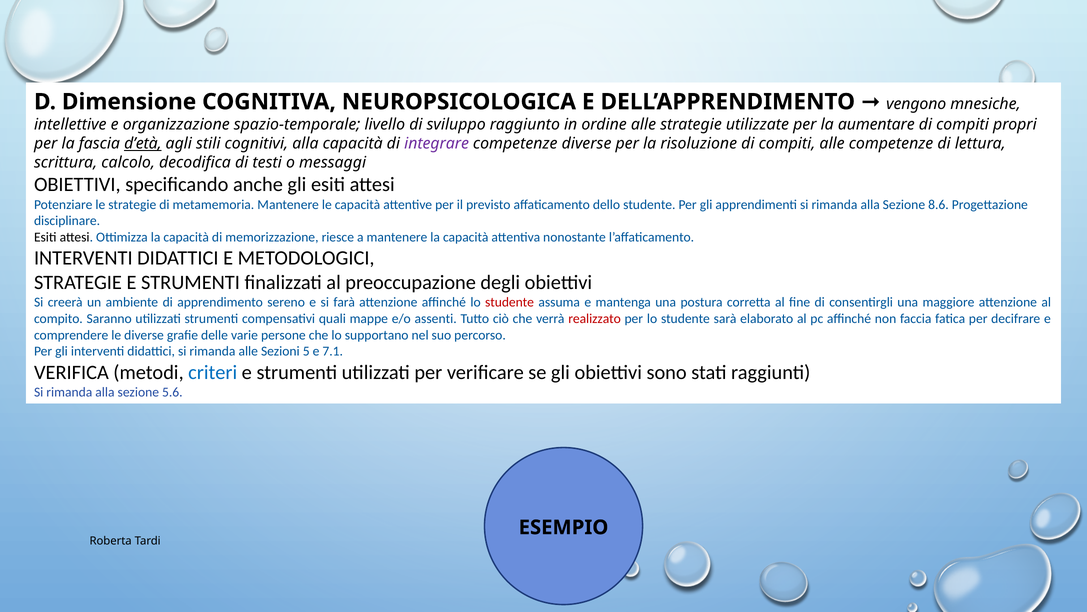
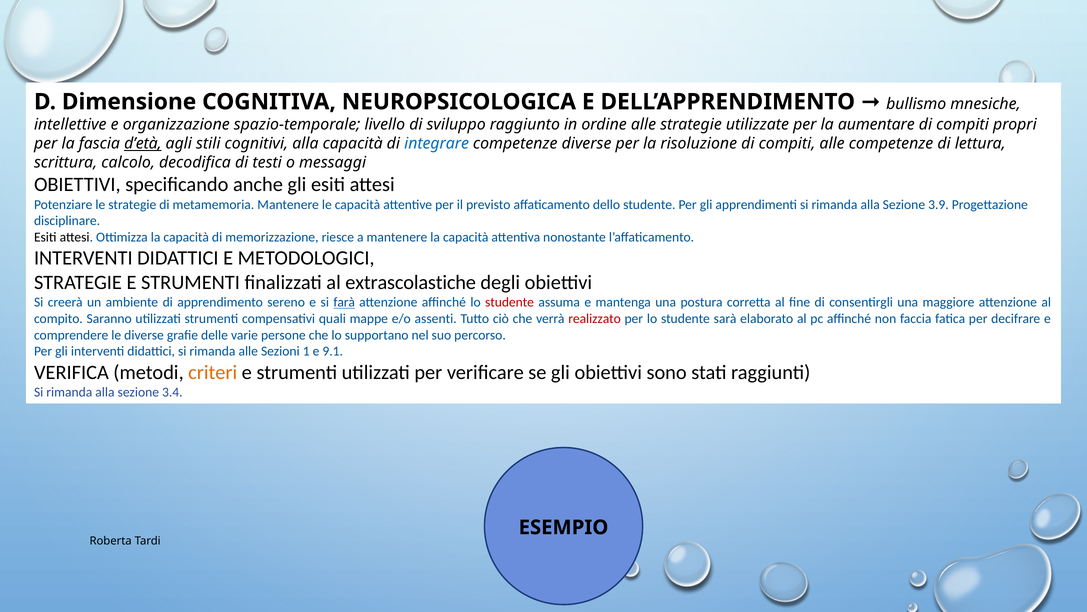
vengono: vengono -> bullismo (916, 104)
integrare colour: purple -> blue (437, 143)
8.6: 8.6 -> 3.9 (938, 204)
preoccupazione: preoccupazione -> extrascolastiche (411, 282)
farà underline: none -> present (344, 302)
5: 5 -> 1 (306, 351)
7.1: 7.1 -> 9.1 (333, 351)
criteri colour: blue -> orange (213, 372)
5.6: 5.6 -> 3.4 (172, 392)
